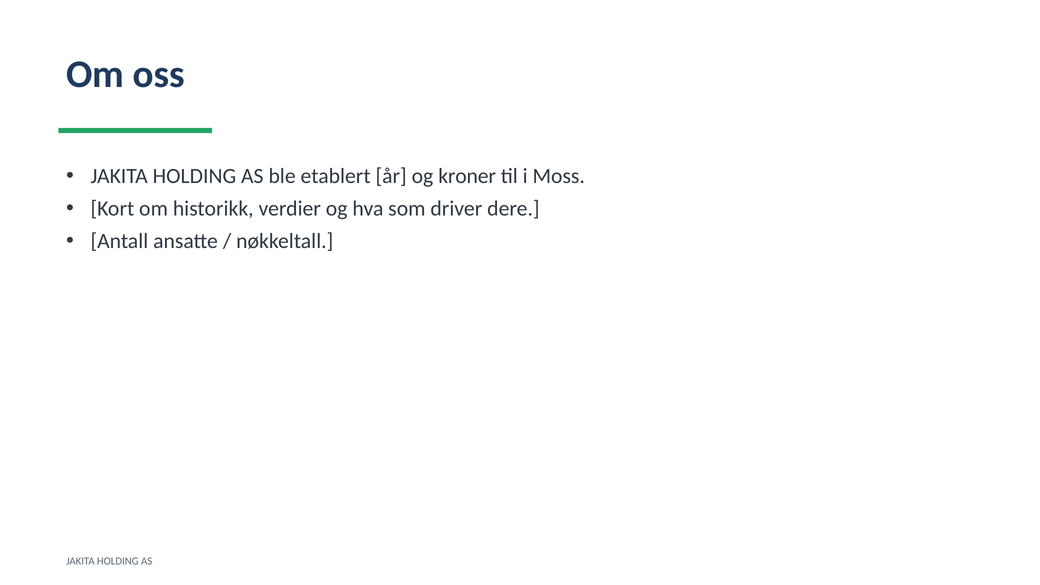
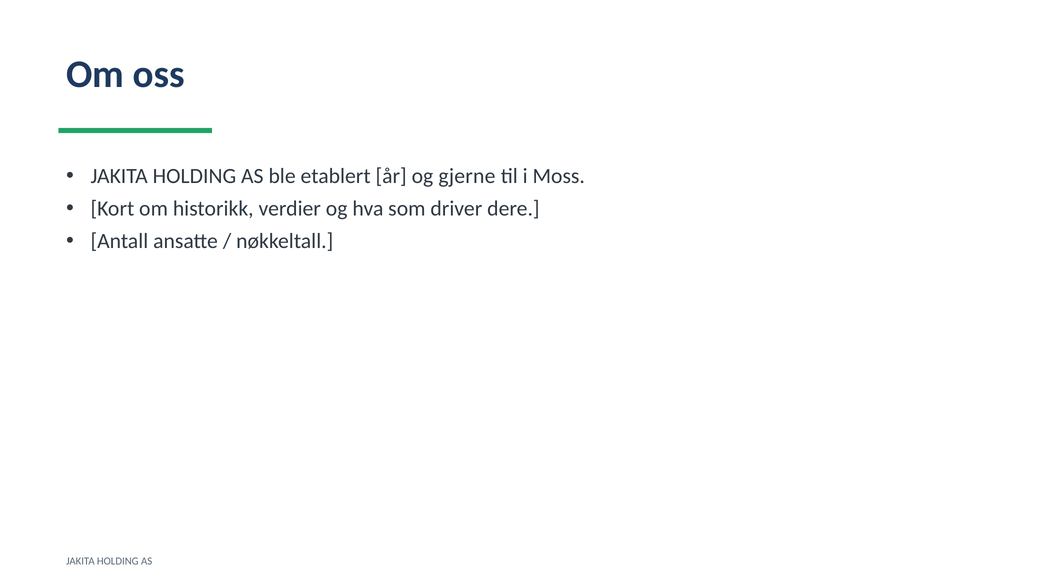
kroner: kroner -> gjerne (467, 176)
